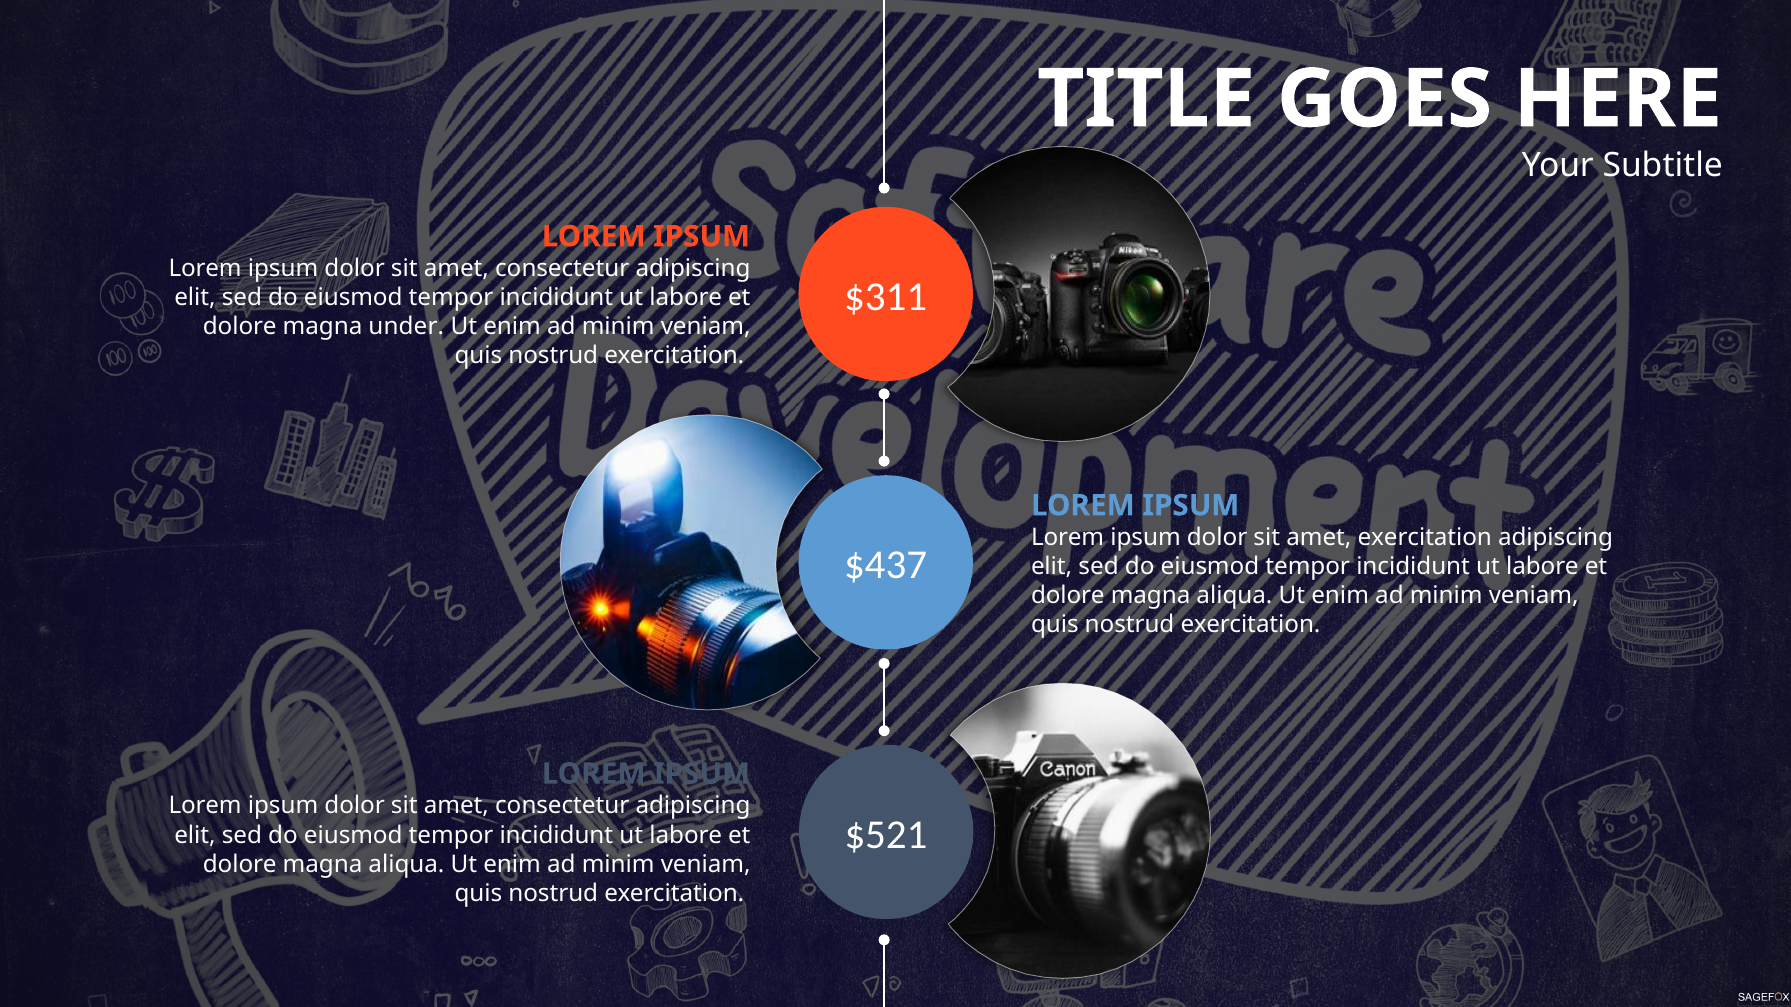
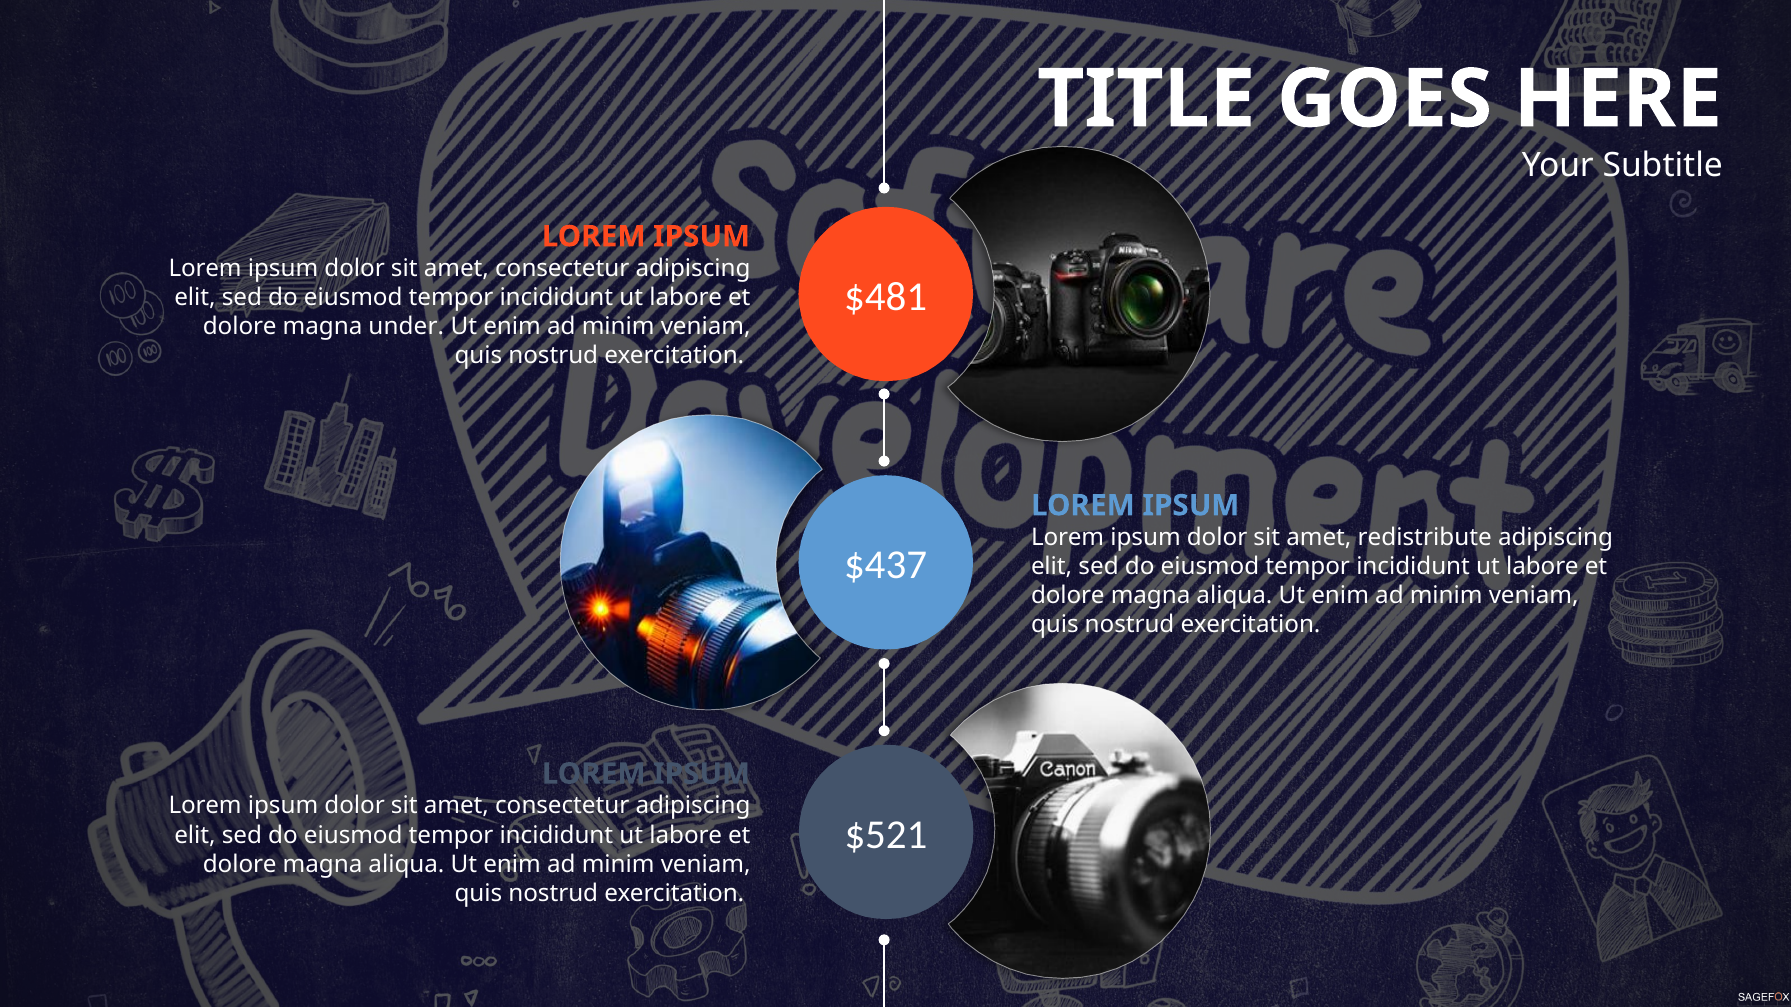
$311: $311 -> $481 (886, 297)
amet exercitation: exercitation -> redistribute (1425, 538)
